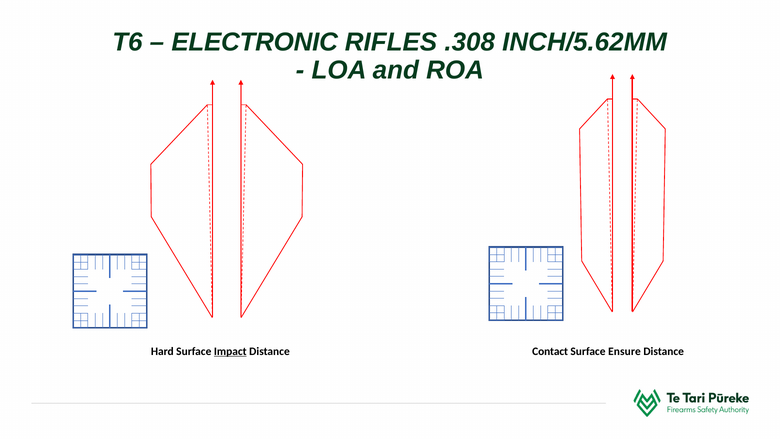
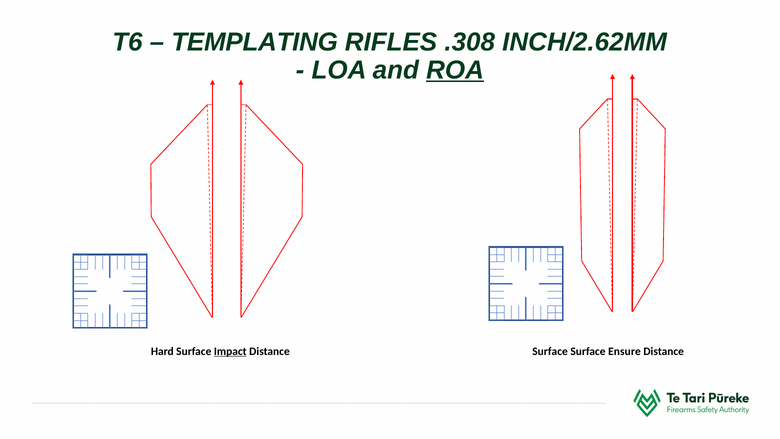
ELECTRONIC: ELECTRONIC -> TEMPLATING (255, 42)
INCH/5.62MM: INCH/5.62MM -> INCH/2.62MM (585, 42)
ROA underline: none -> present (455, 70)
Distance Contact: Contact -> Surface (550, 351)
